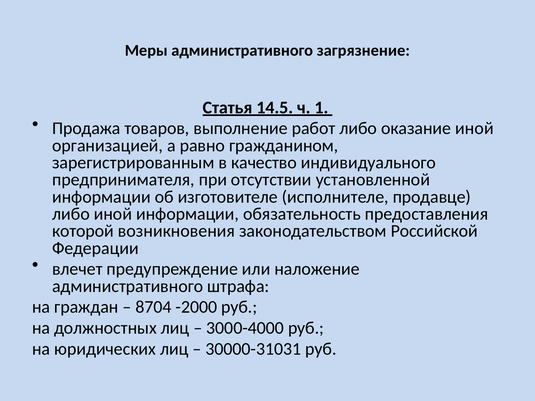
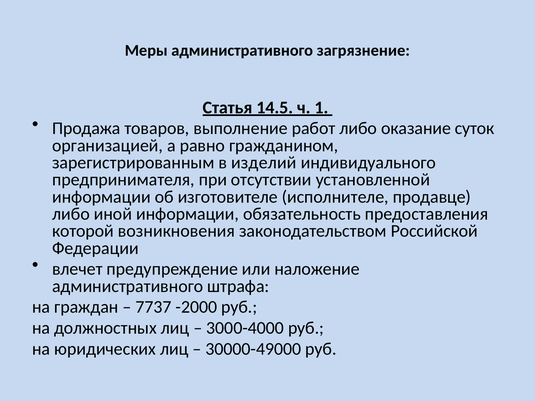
оказание иной: иной -> суток (475, 128)
качество: качество -> изделий (264, 163)
8704: 8704 -> 7737 (153, 307)
30000-31031: 30000-31031 -> 30000-49000 (253, 349)
